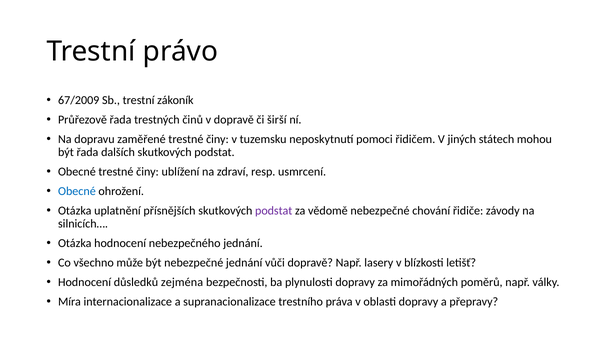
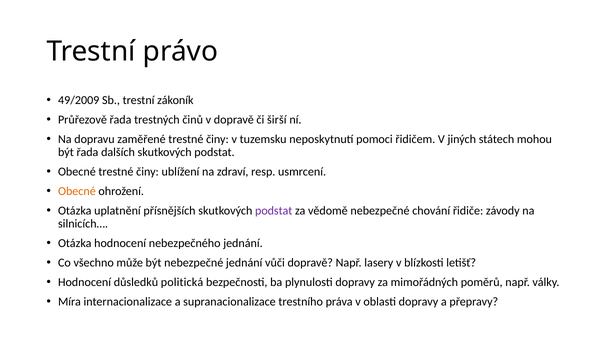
67/2009: 67/2009 -> 49/2009 (79, 100)
Obecné colour: blue -> orange (77, 191)
zejména: zejména -> politická (182, 282)
